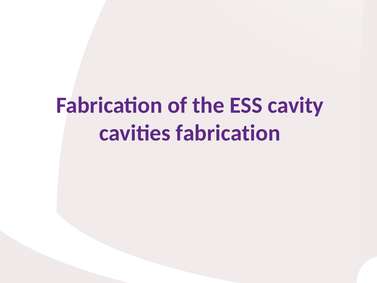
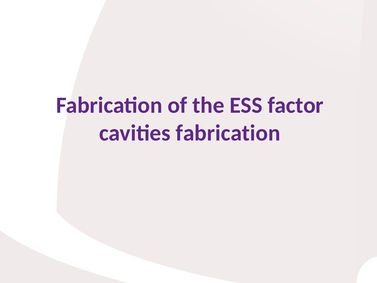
cavity: cavity -> factor (296, 105)
